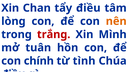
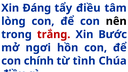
Chan: Chan -> Đáng (37, 8)
nên colour: orange -> black (116, 21)
Mình: Mình -> Bước (113, 34)
tuân: tuân -> ngơi (38, 48)
